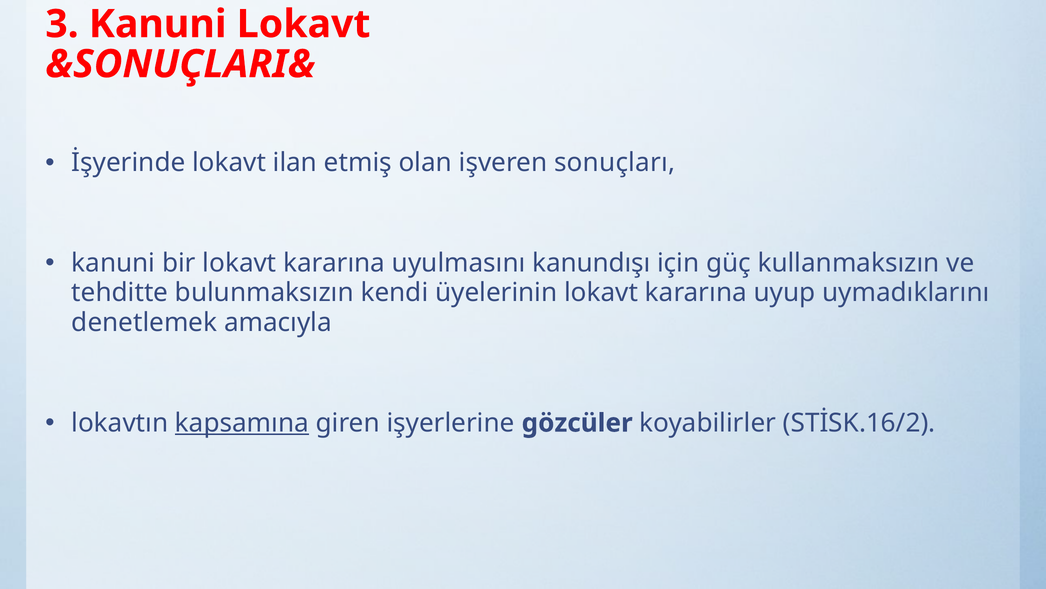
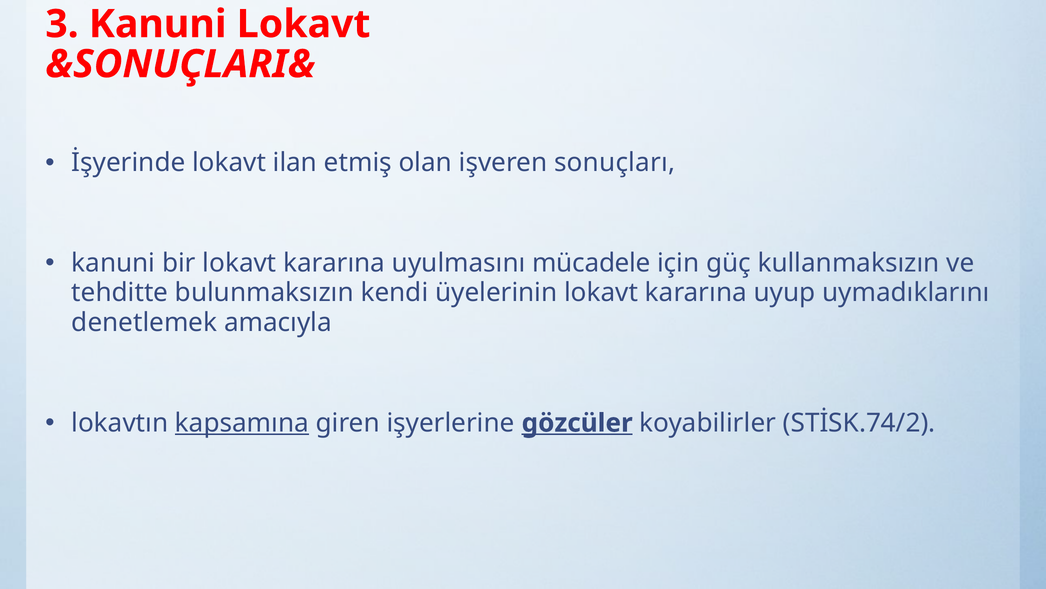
kanundışı: kanundışı -> mücadele (591, 263)
gözcüler underline: none -> present (577, 423)
STİSK.16/2: STİSK.16/2 -> STİSK.74/2 (859, 423)
